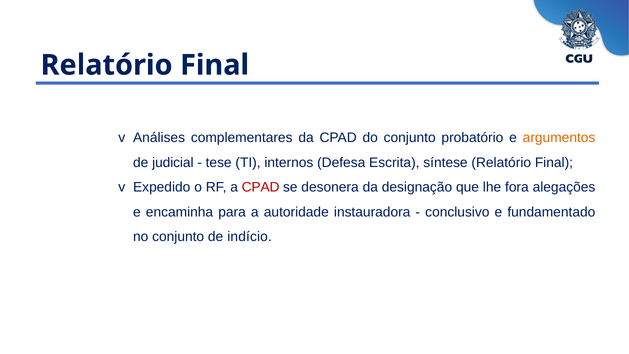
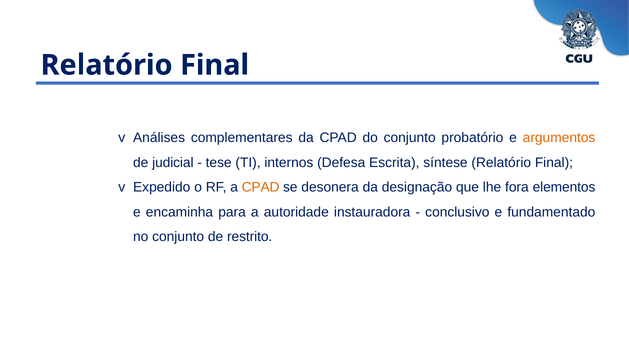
CPAD colour: red -> orange (261, 187)
alegações: alegações -> elementos (564, 187)
indício: indício -> restrito (250, 237)
